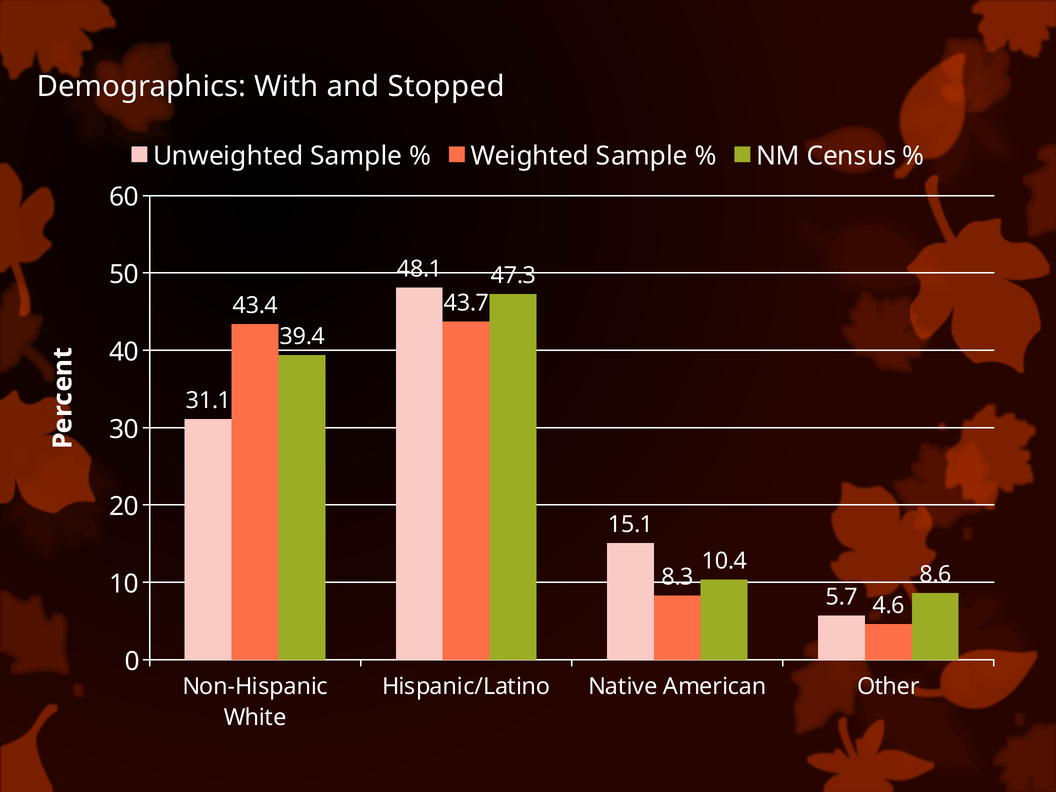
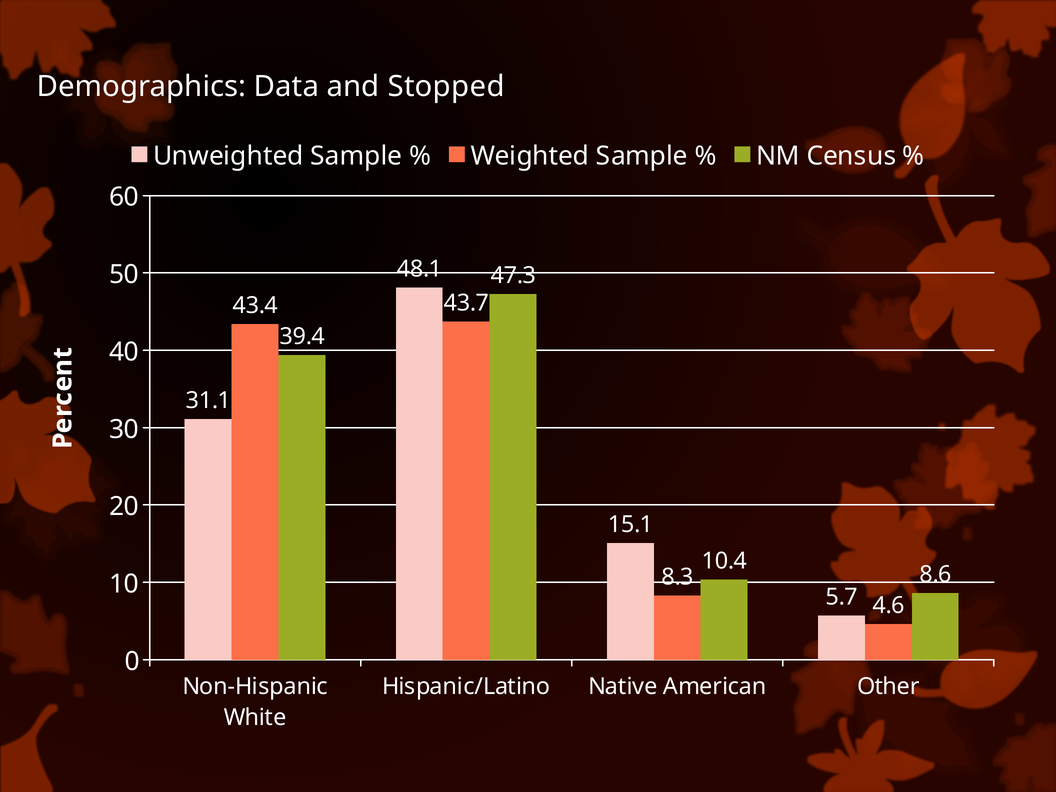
With: With -> Data (286, 87)
